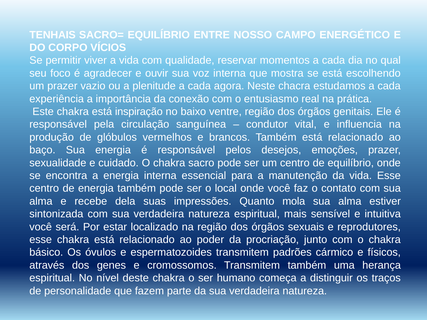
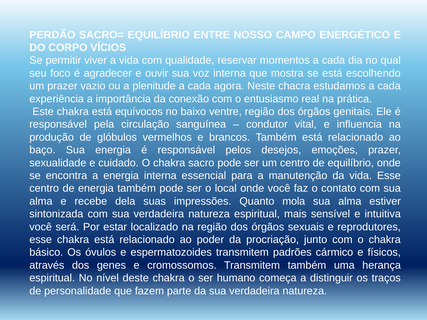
TENHAIS: TENHAIS -> PERDÃO (52, 35)
inspiração: inspiração -> equívocos (139, 112)
